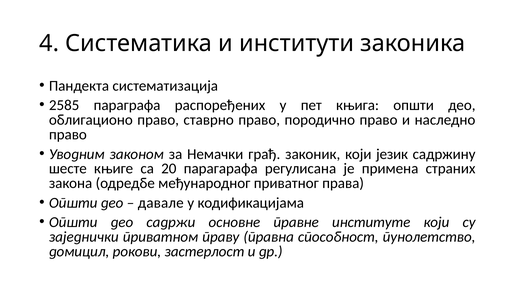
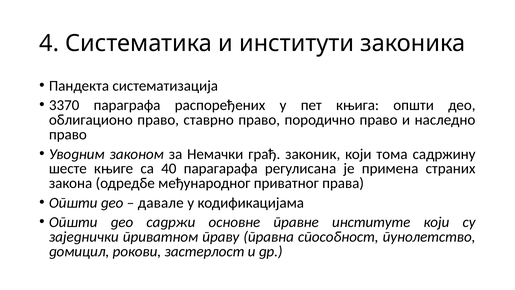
2585: 2585 -> 3370 (64, 105)
језик: језик -> тома (392, 154)
20: 20 -> 40 (169, 168)
